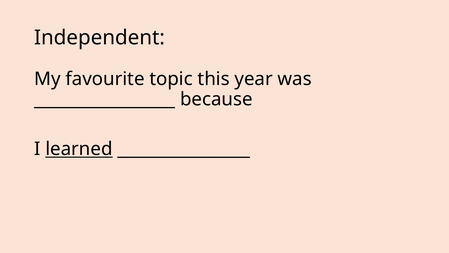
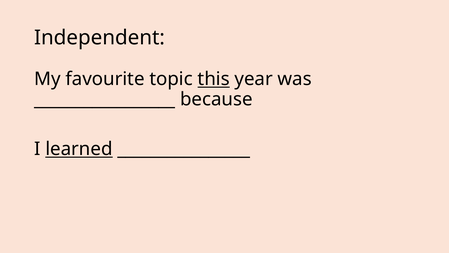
this underline: none -> present (214, 79)
